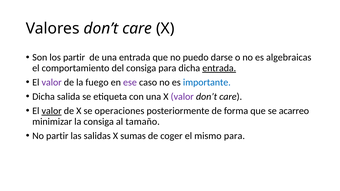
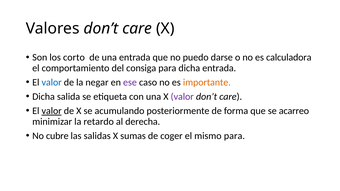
los partir: partir -> corto (74, 57)
algebraicas: algebraicas -> calculadora (289, 57)
entrada underline: present -> none (219, 68)
valor colour: purple -> blue (52, 82)
fuego: fuego -> negar (97, 82)
importante colour: blue -> orange (207, 82)
operaciones: operaciones -> acumulando (119, 111)
la consiga: consiga -> retardo (99, 122)
tamaño: tamaño -> derecha (143, 122)
No partir: partir -> cubre (57, 136)
